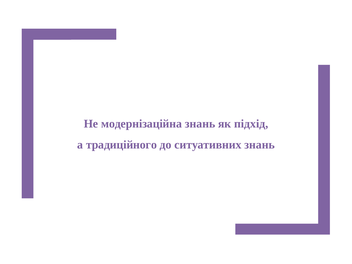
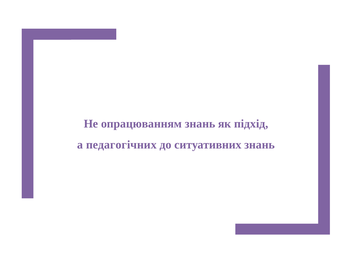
модернізаційна: модернізаційна -> опрацюванням (142, 124)
традиційного: традиційного -> педагогічних (121, 145)
